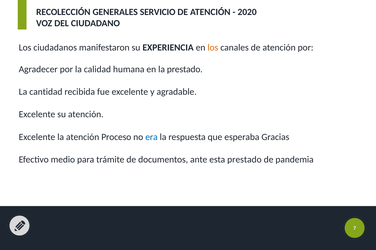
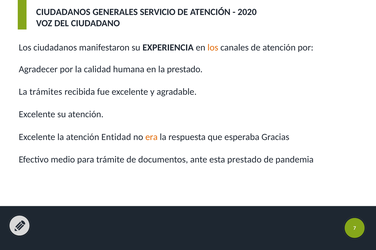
RECOLECCIÓN: RECOLECCIÓN -> CIUDADANOS (63, 12)
cantidad: cantidad -> trámites (46, 92)
Proceso: Proceso -> Entidad (116, 137)
era colour: blue -> orange (151, 137)
